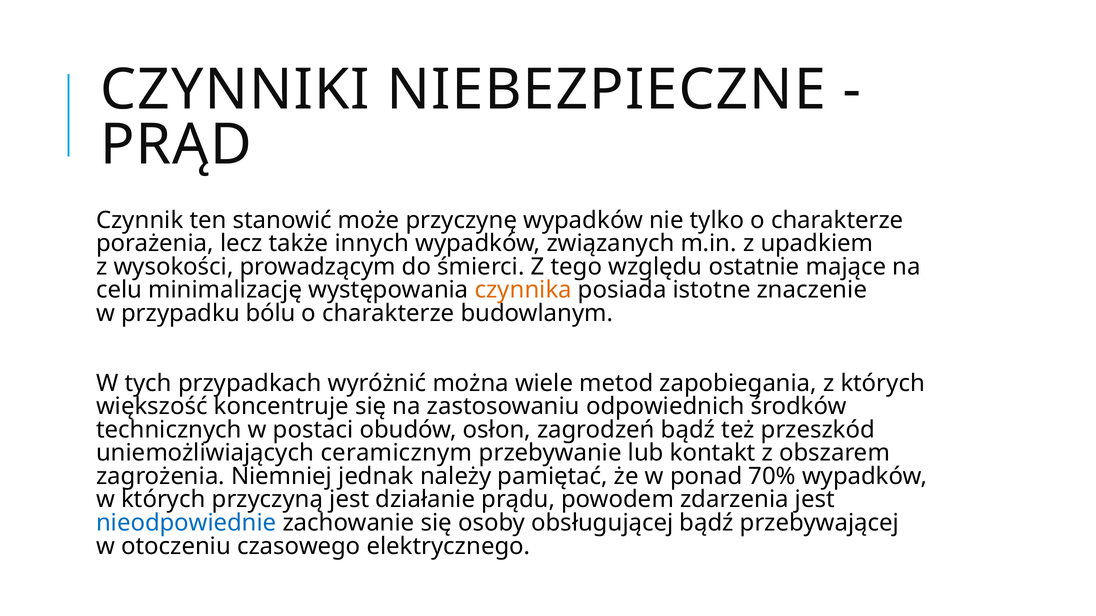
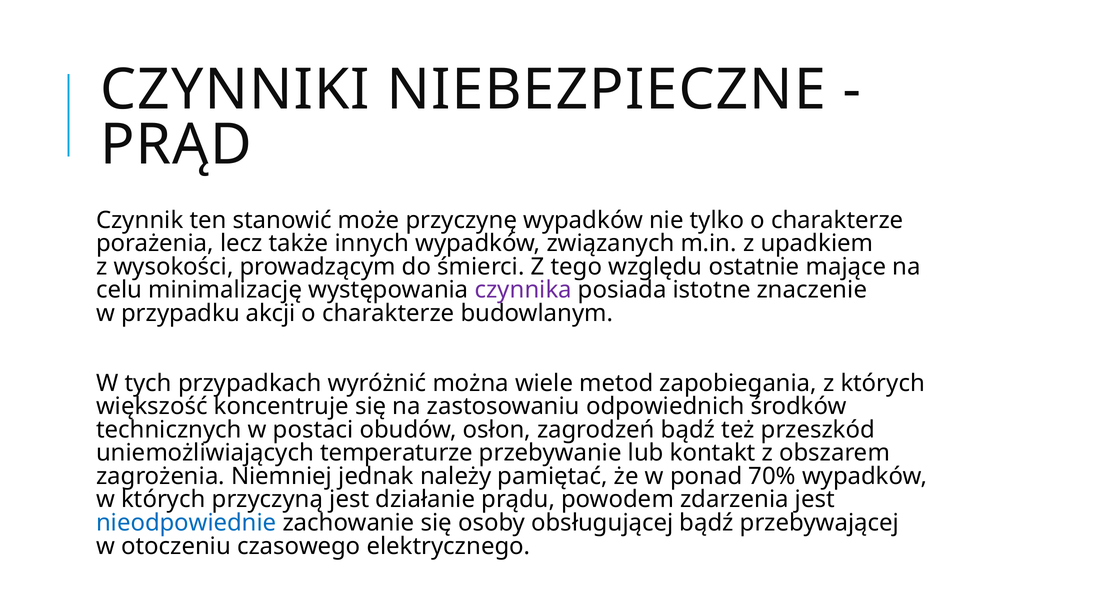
czynnika colour: orange -> purple (523, 290)
bólu: bólu -> akcji (271, 314)
ceramicznym: ceramicznym -> temperaturze (397, 453)
